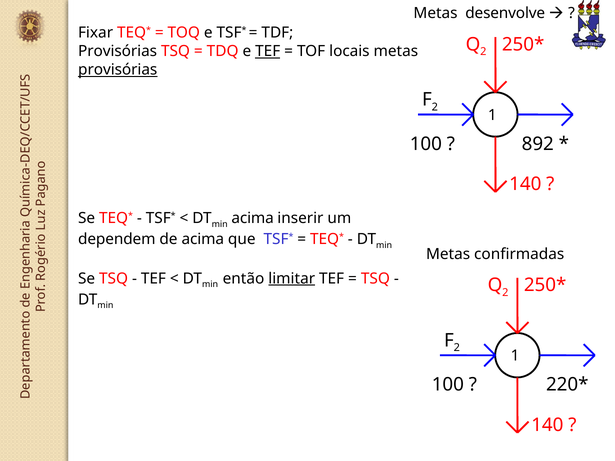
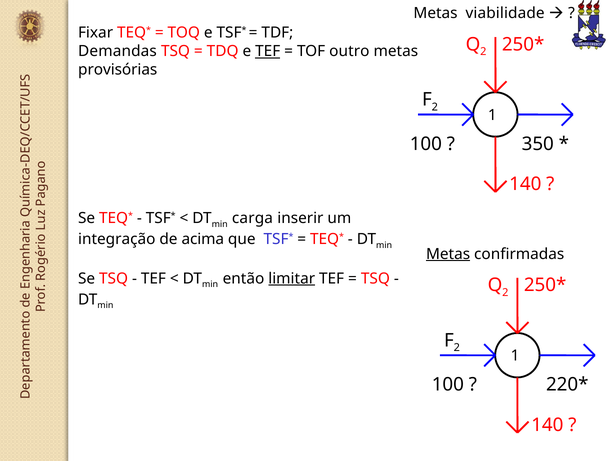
desenvolve: desenvolve -> viabilidade (505, 13)
Provisórias: Provisórias -> Demandas (117, 51)
locais: locais -> outro (349, 51)
provisórias underline: present -> none (118, 70)
892: 892 -> 350 (538, 144)
acima: acima -> carga (252, 218)
dependem: dependem -> integração (117, 239)
Metas underline: none -> present (448, 254)
